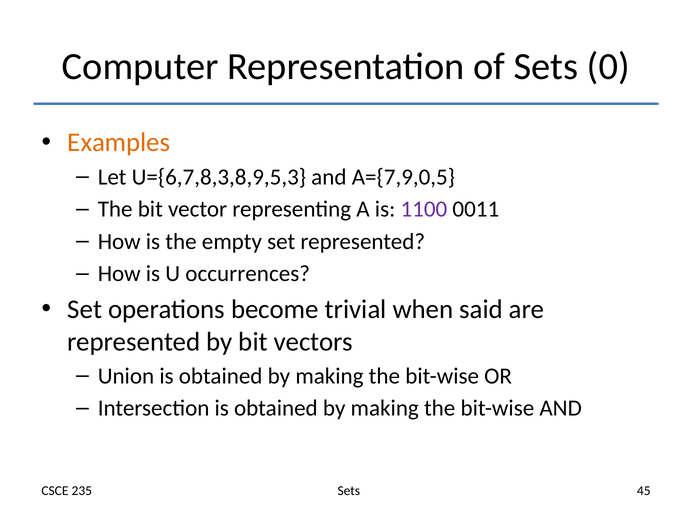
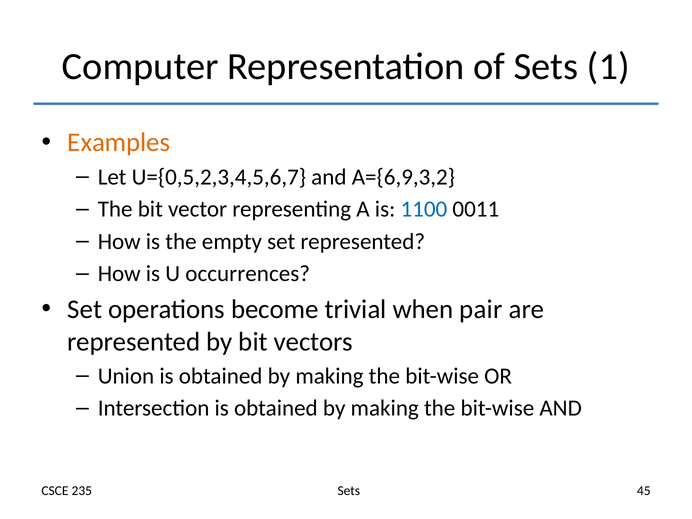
0: 0 -> 1 (608, 67)
U={6,7,8,3,8,9,5,3: U={6,7,8,3,8,9,5,3 -> U={0,5,2,3,4,5,6,7 (219, 177)
A={7,9,0,5: A={7,9,0,5 -> A={6,9,3,2 (403, 177)
1100 colour: purple -> blue (424, 209)
said: said -> pair (481, 309)
